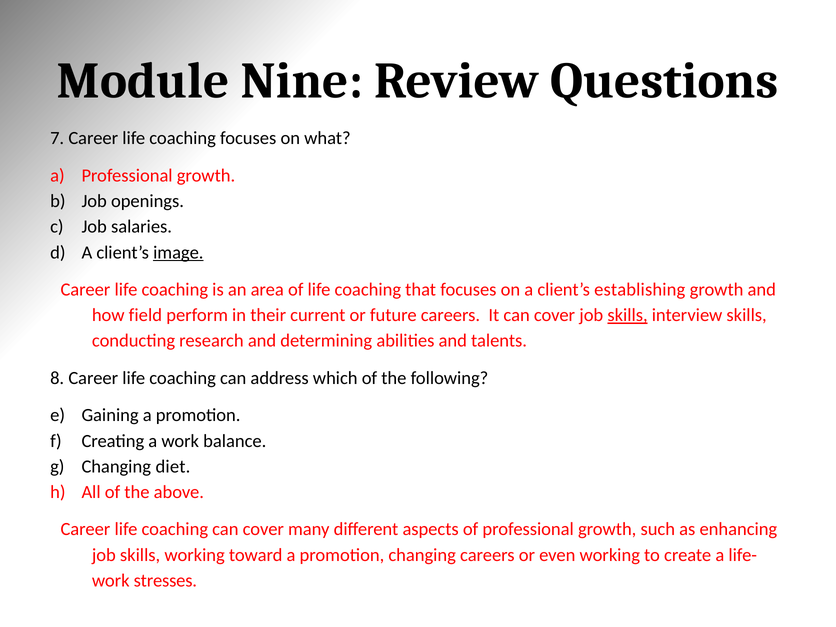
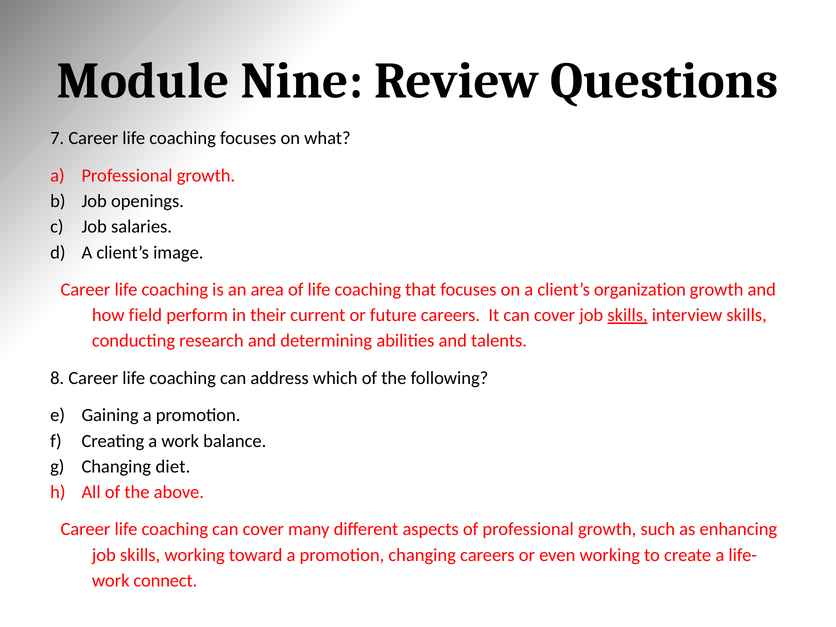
image underline: present -> none (178, 252)
establishing: establishing -> organization (640, 290)
stresses: stresses -> connect (165, 581)
